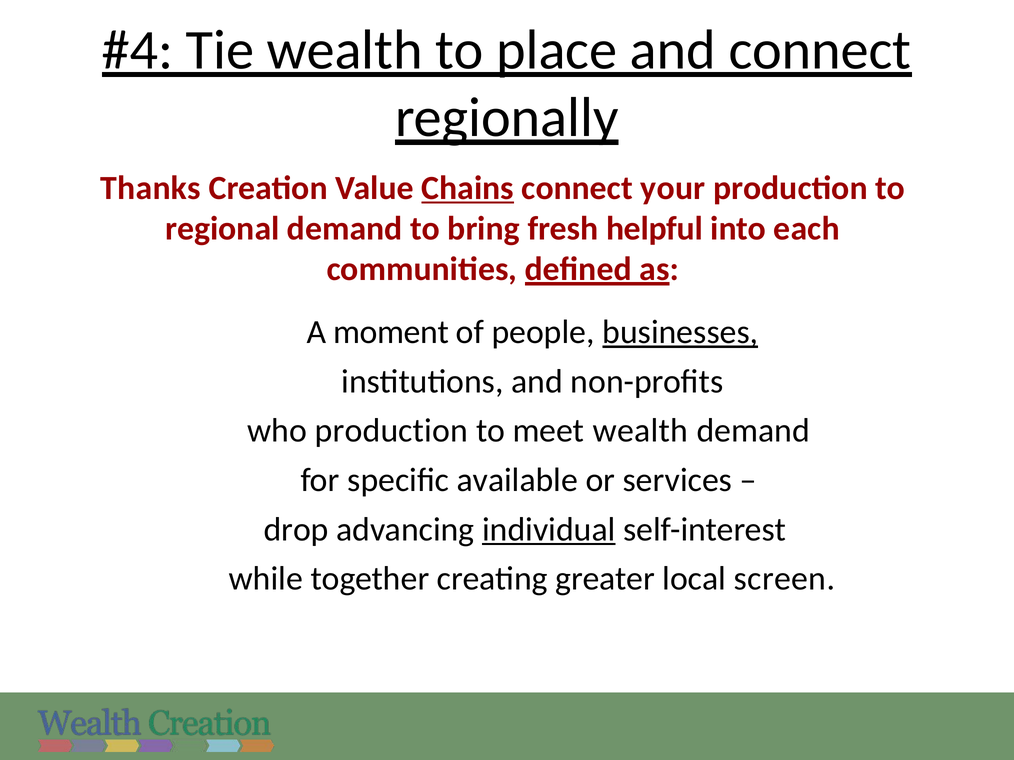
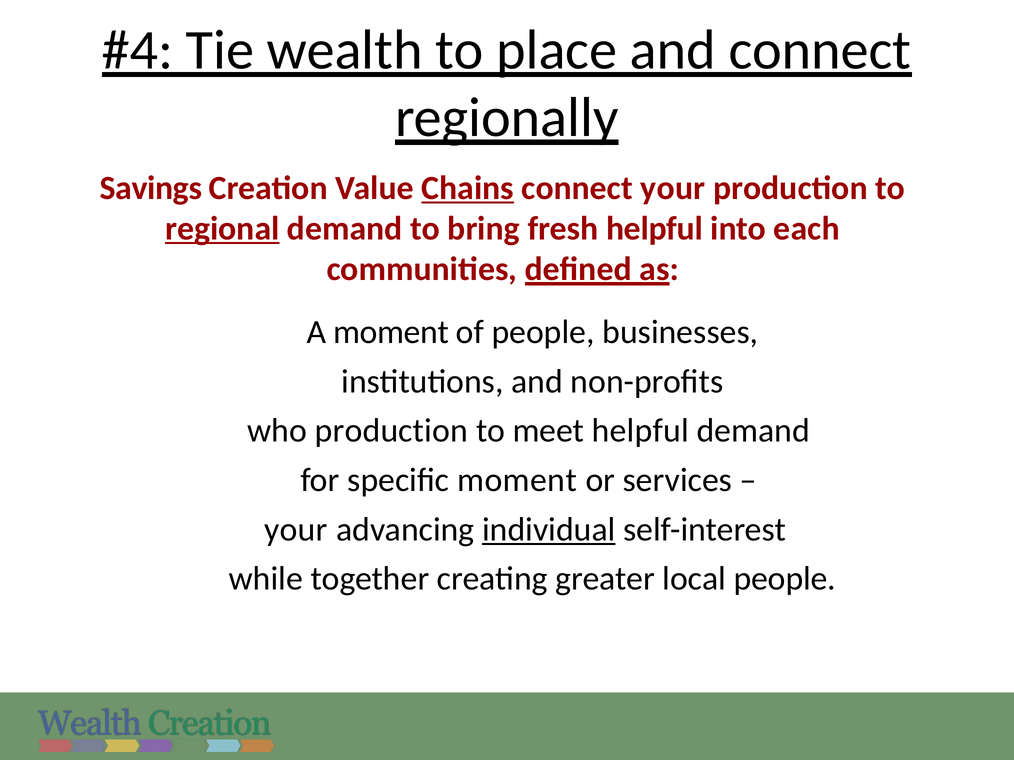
Thanks: Thanks -> Savings (151, 188)
regional underline: none -> present (222, 229)
businesses underline: present -> none (680, 332)
meet wealth: wealth -> helpful (640, 431)
specific available: available -> moment (517, 480)
drop: drop -> your (296, 530)
local screen: screen -> people (785, 579)
